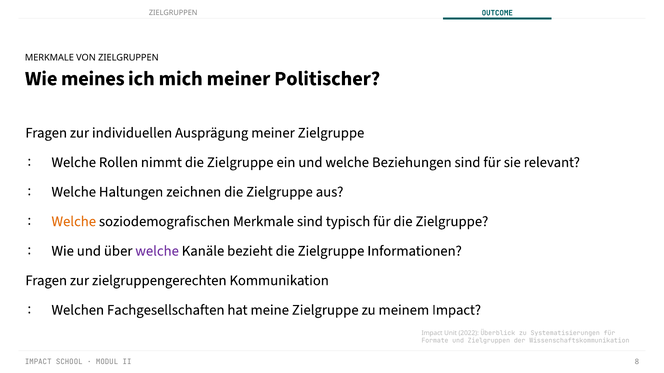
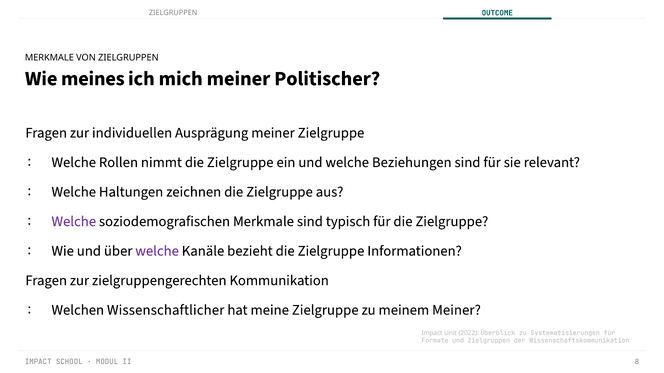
Welche colour: orange -> purple (74, 222)
Fachgesellschaften: Fachgesellschaften -> Wissenschaftlicher (166, 310)
meinem Impact: Impact -> Meiner (456, 310)
